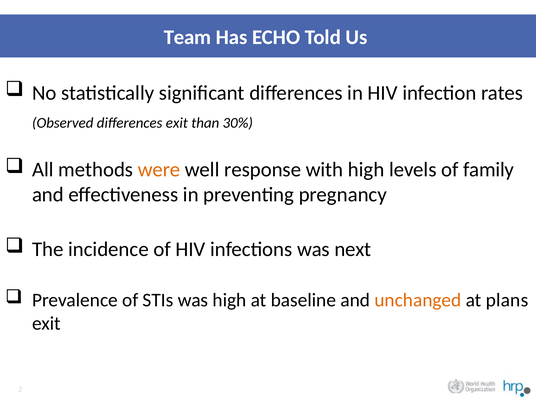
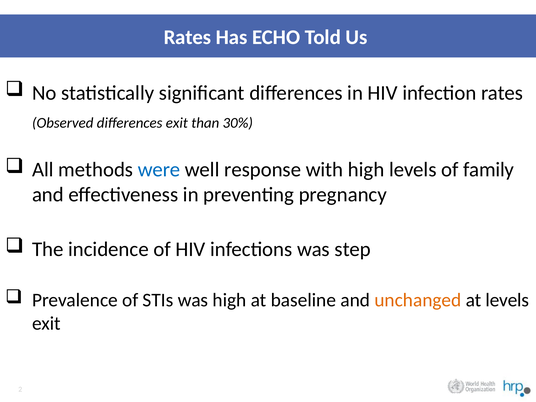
Team: Team -> Rates (187, 37)
were colour: orange -> blue (159, 170)
next: next -> step (353, 249)
at plans: plans -> levels (507, 300)
